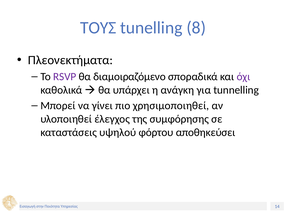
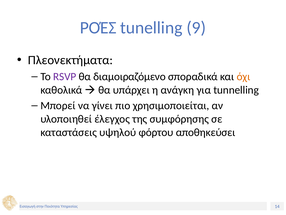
ΤΟΥΣ: ΤΟΥΣ -> ΡΟΈΣ (98, 28)
8: 8 -> 9 (196, 28)
όχι colour: purple -> orange (243, 76)
χρησιμοποιηθεί: χρησιμοποιηθεί -> χρησιμοποιείται (171, 105)
